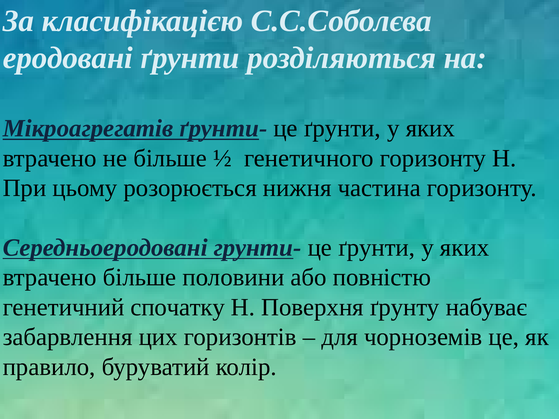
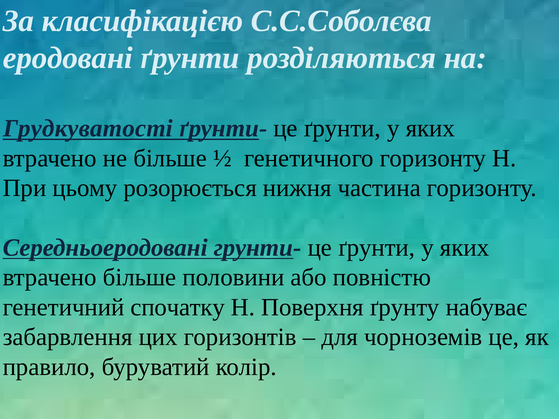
Мікроагрегатів: Мікроагрегатів -> Грудкуватості (88, 128)
